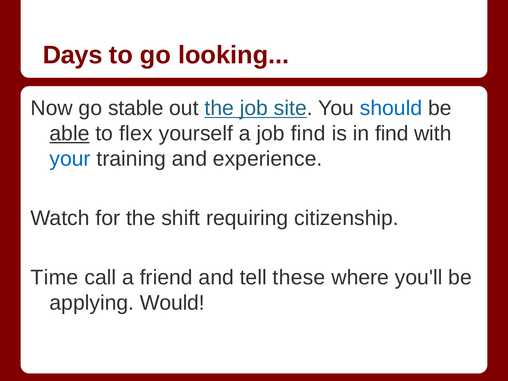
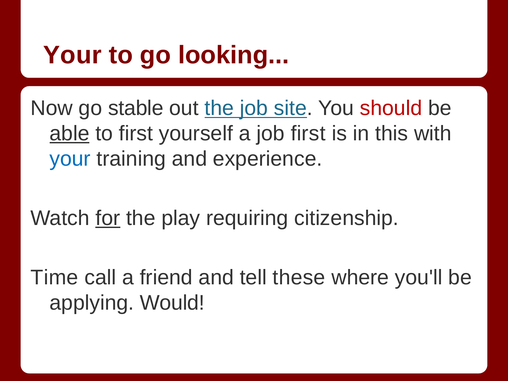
Days: Days -> Your (72, 55)
should colour: blue -> red (391, 108)
to flex: flex -> first (136, 134)
job find: find -> first (308, 134)
in find: find -> this (392, 134)
for underline: none -> present (108, 218)
shift: shift -> play (181, 218)
